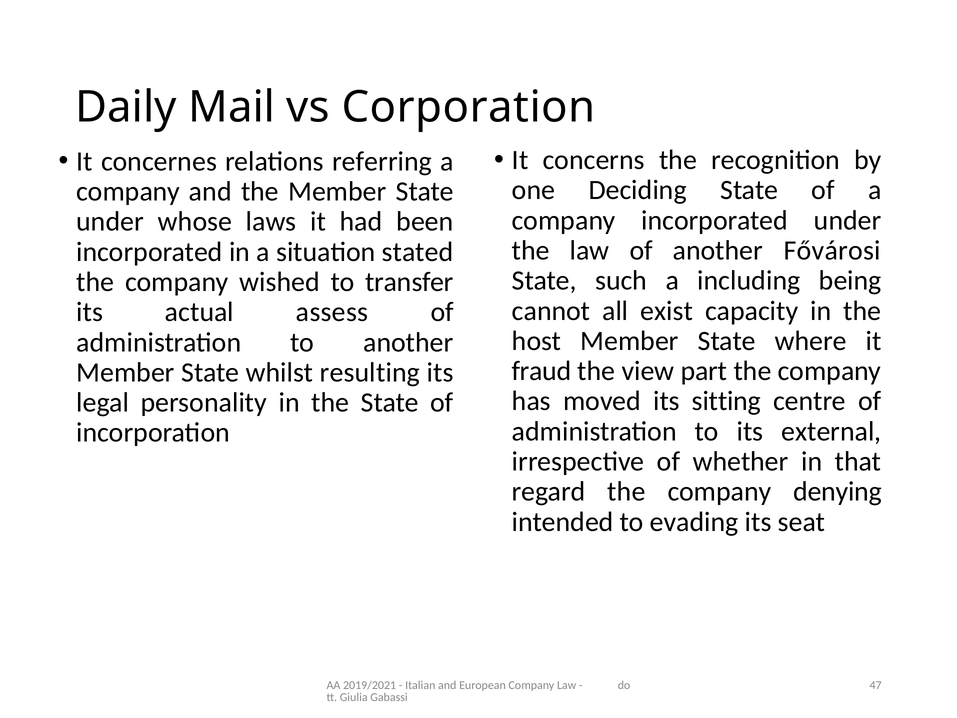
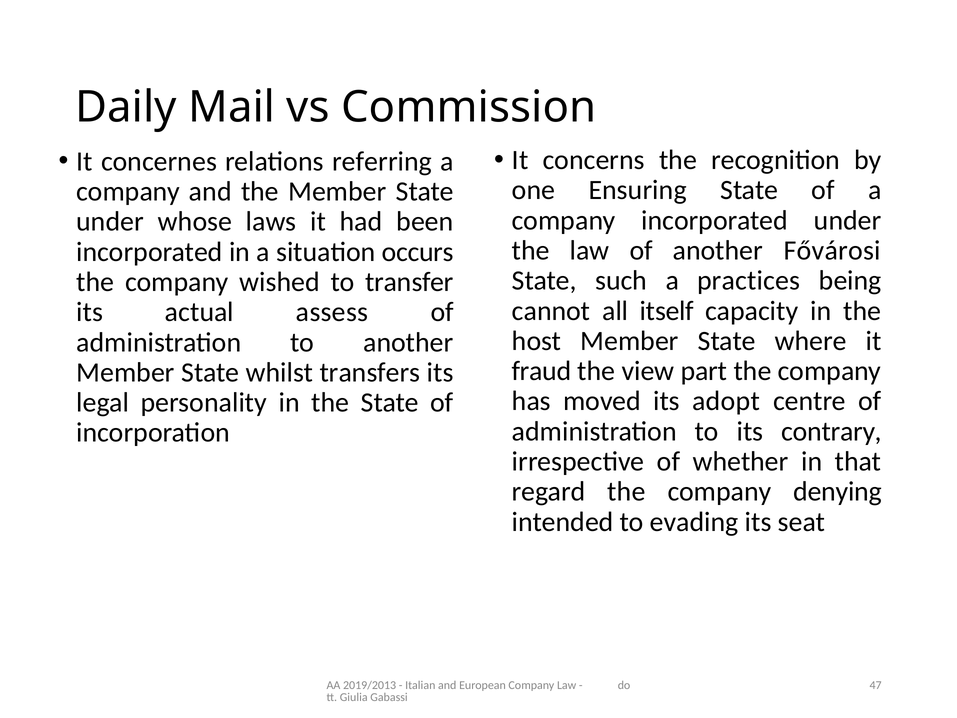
Corporation: Corporation -> Commission (469, 107)
Deciding: Deciding -> Ensuring (638, 190)
stated: stated -> occurs (418, 252)
including: including -> practices (749, 281)
exist: exist -> itself (667, 311)
resulting: resulting -> transfers (370, 372)
sitting: sitting -> adopt (726, 401)
external: external -> contrary (832, 431)
2019/2021: 2019/2021 -> 2019/2013 (370, 685)
